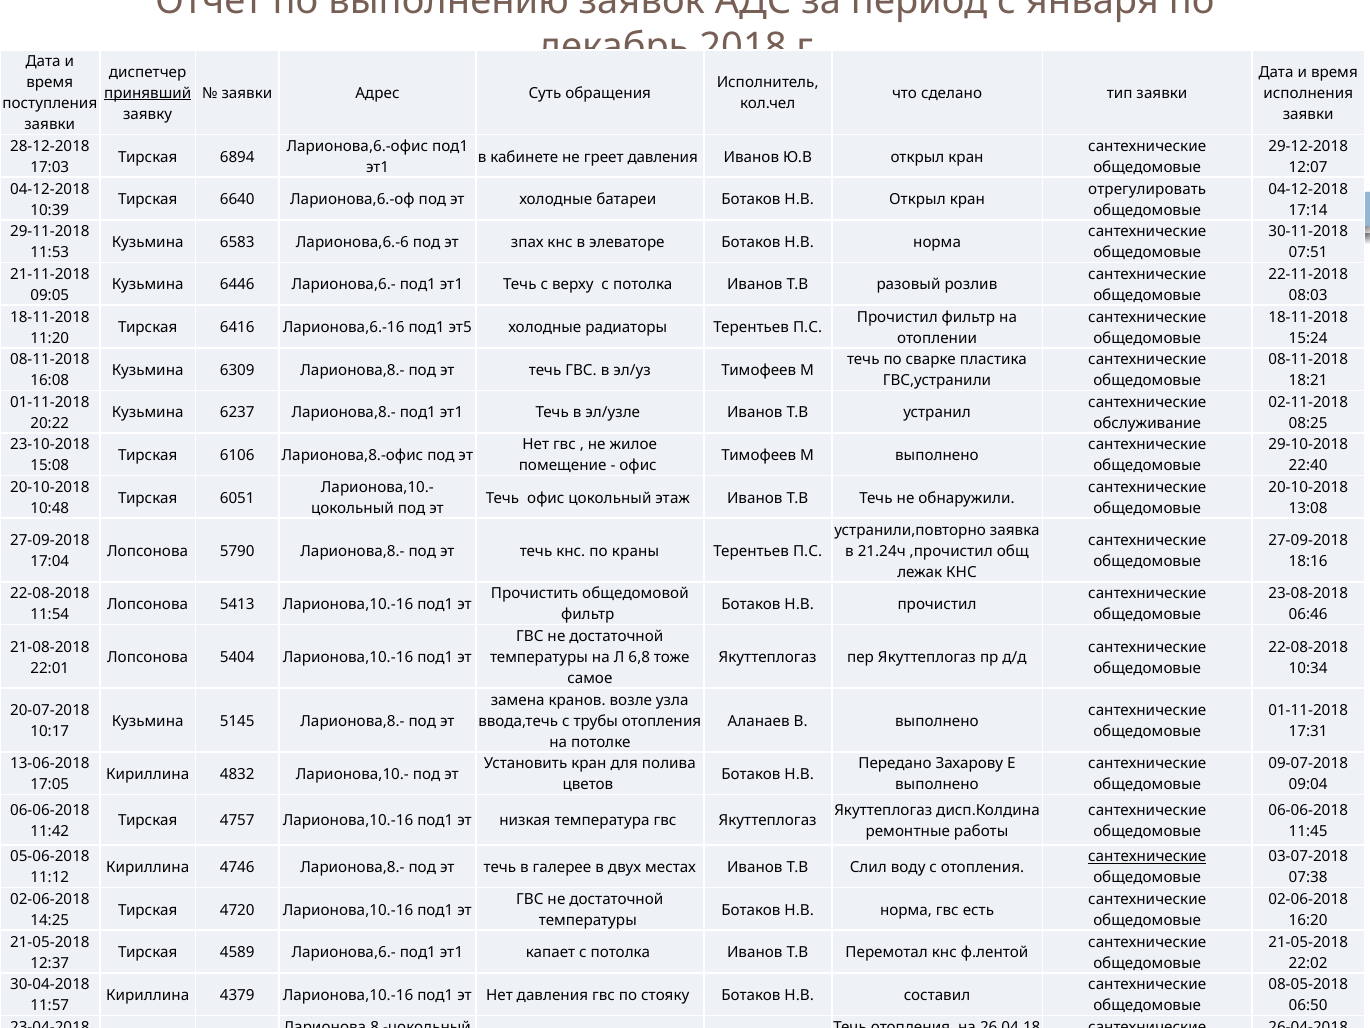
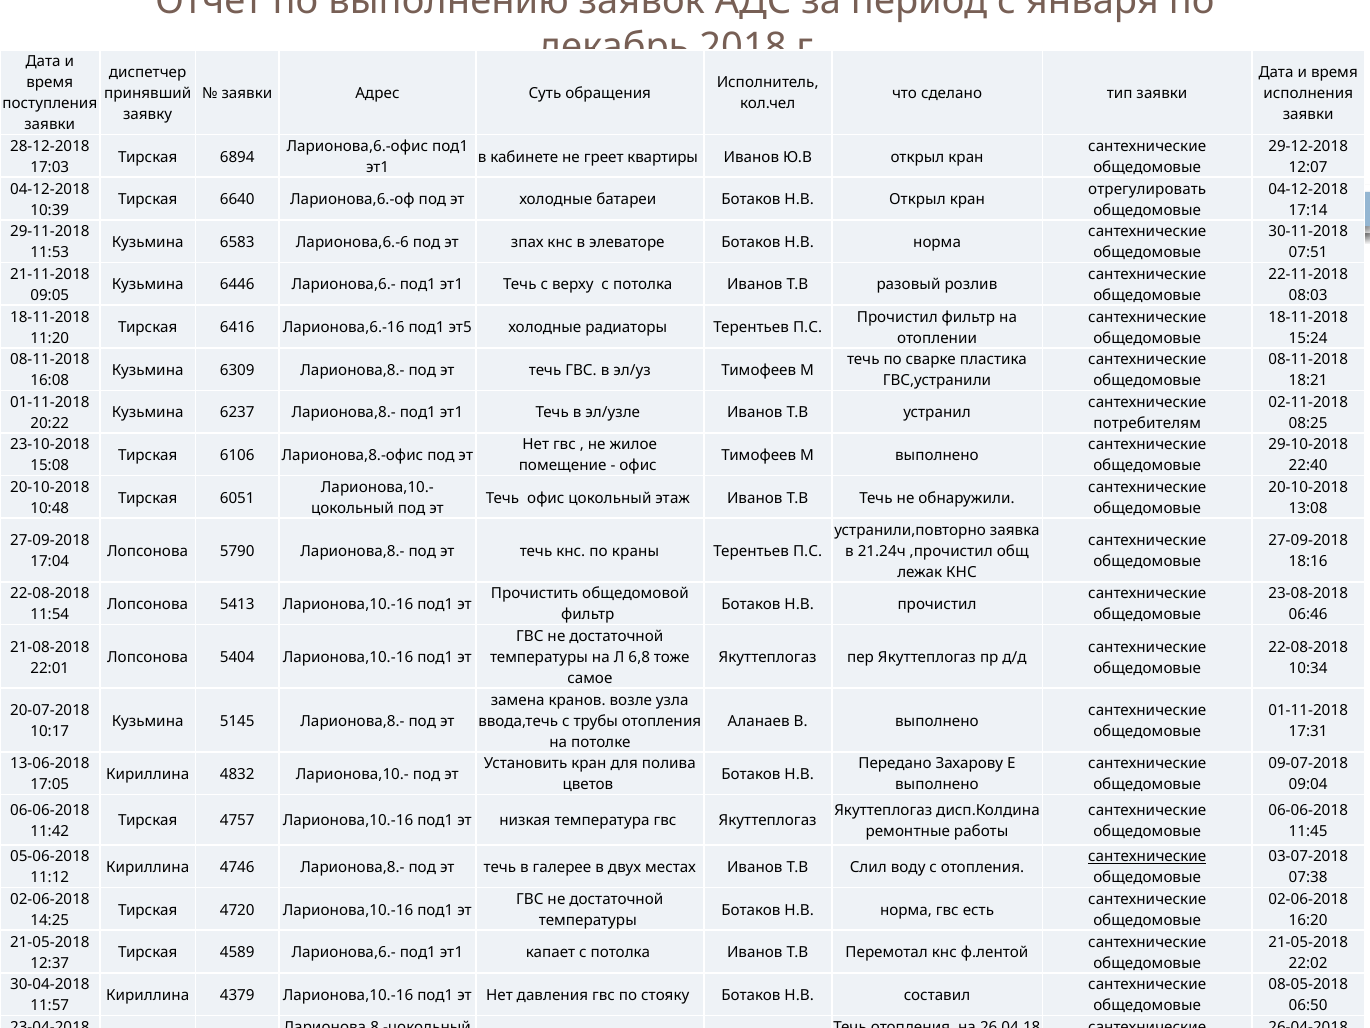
принявший underline: present -> none (148, 93)
греет давления: давления -> квартиры (663, 157)
обслуживание: обслуживание -> потребителям (1147, 423)
